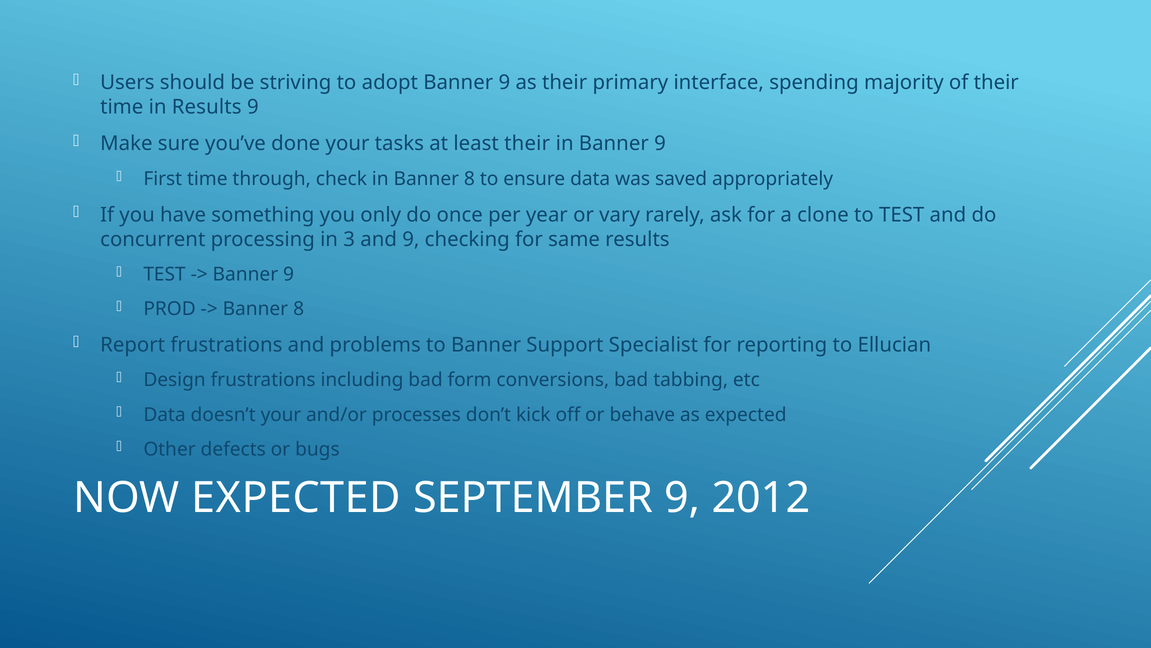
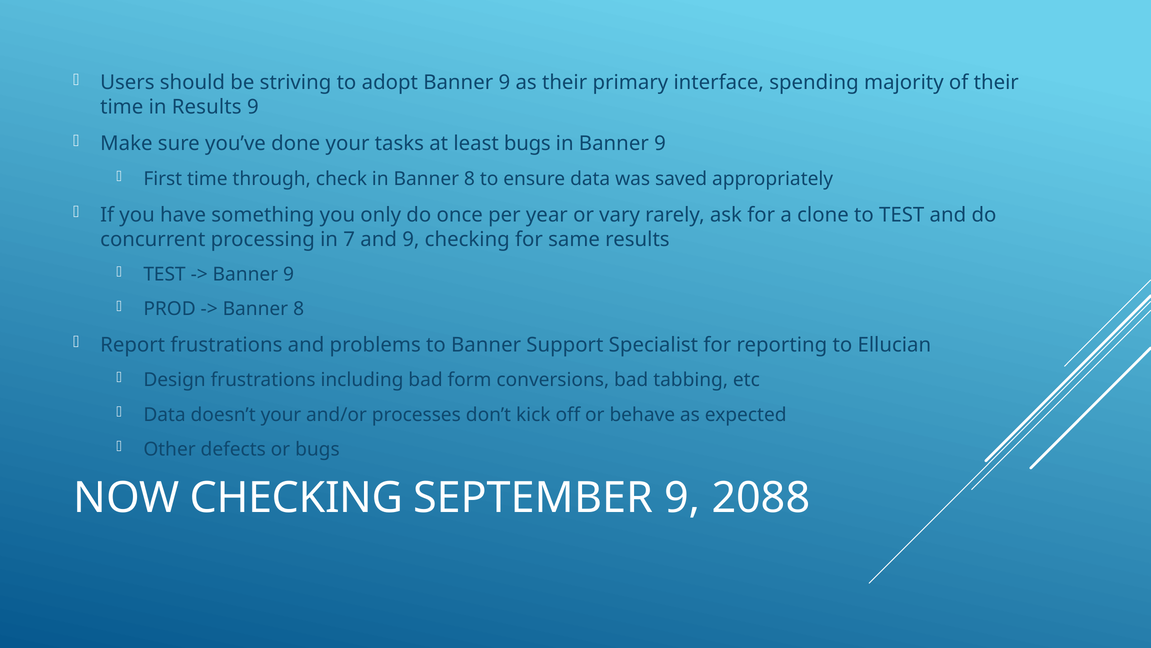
least their: their -> bugs (527, 144)
3: 3 -> 7 (349, 239)
NOW EXPECTED: EXPECTED -> CHECKING (297, 498)
2012: 2012 -> 2088 (761, 498)
